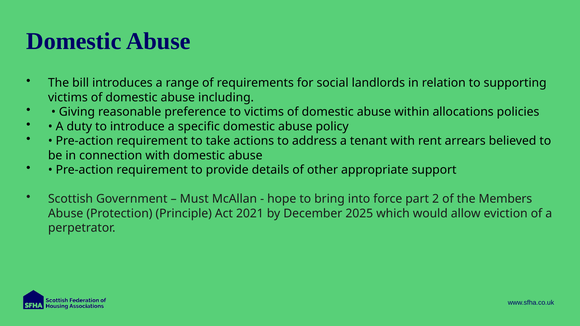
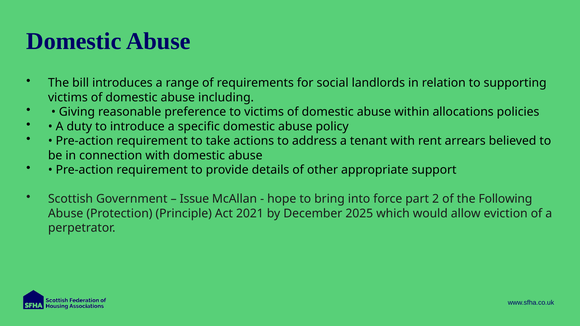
Must: Must -> Issue (194, 199)
Members: Members -> Following (505, 199)
